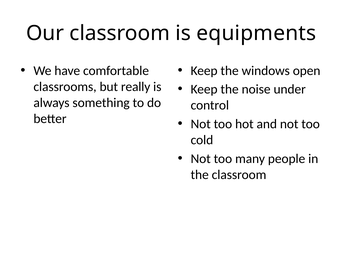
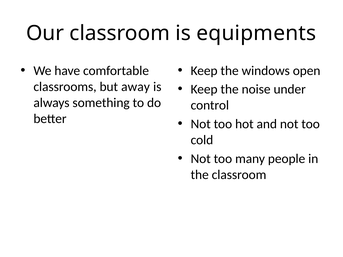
really: really -> away (136, 87)
